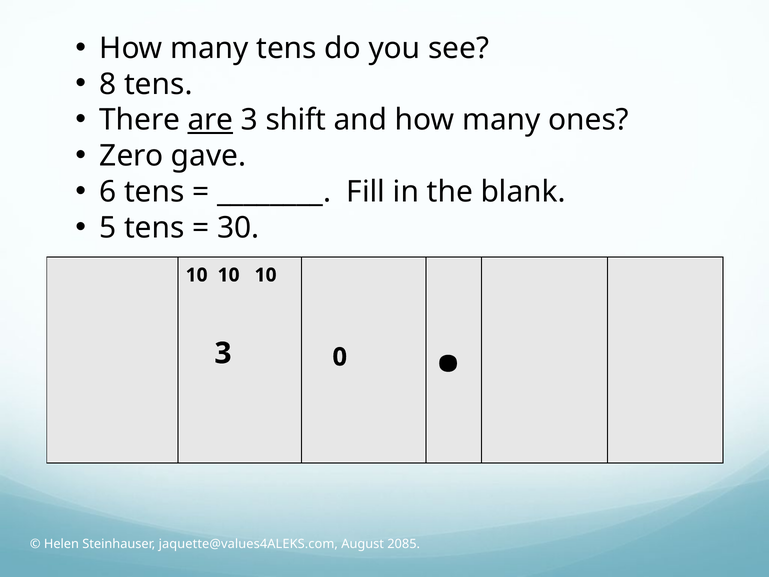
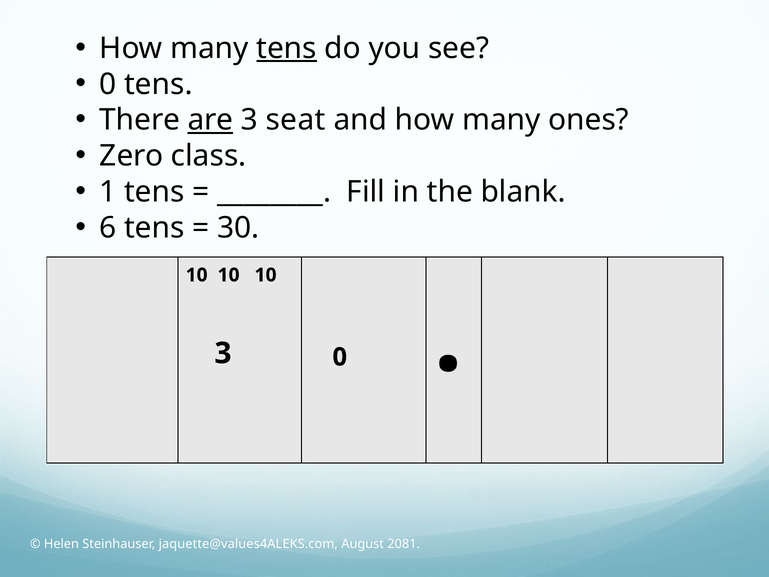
tens underline: none -> present (287, 48)
8: 8 -> 0 (108, 84)
shift: shift -> seat (296, 120)
gave: gave -> class (209, 156)
6: 6 -> 1 (108, 192)
5: 5 -> 6 (108, 228)
2085: 2085 -> 2081 (404, 544)
